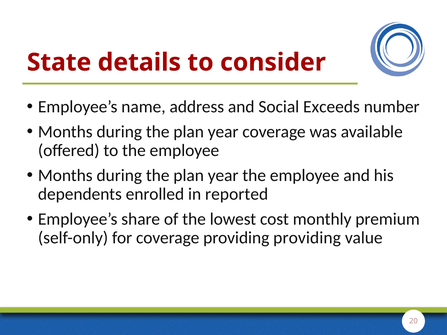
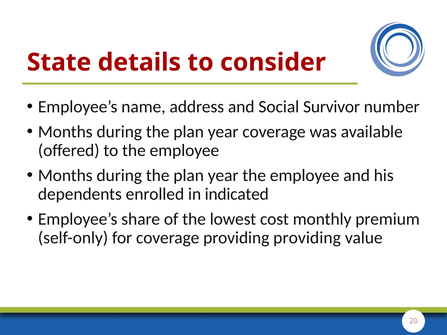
Exceeds: Exceeds -> Survivor (332, 107)
reported: reported -> indicated (237, 194)
